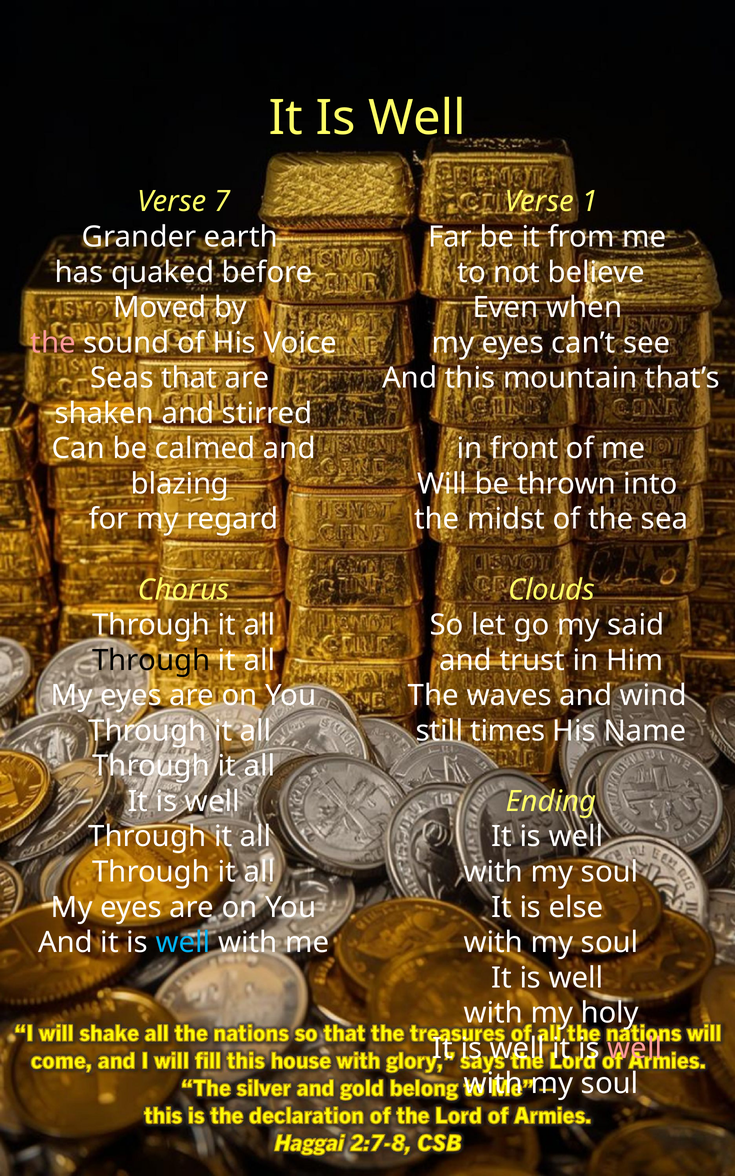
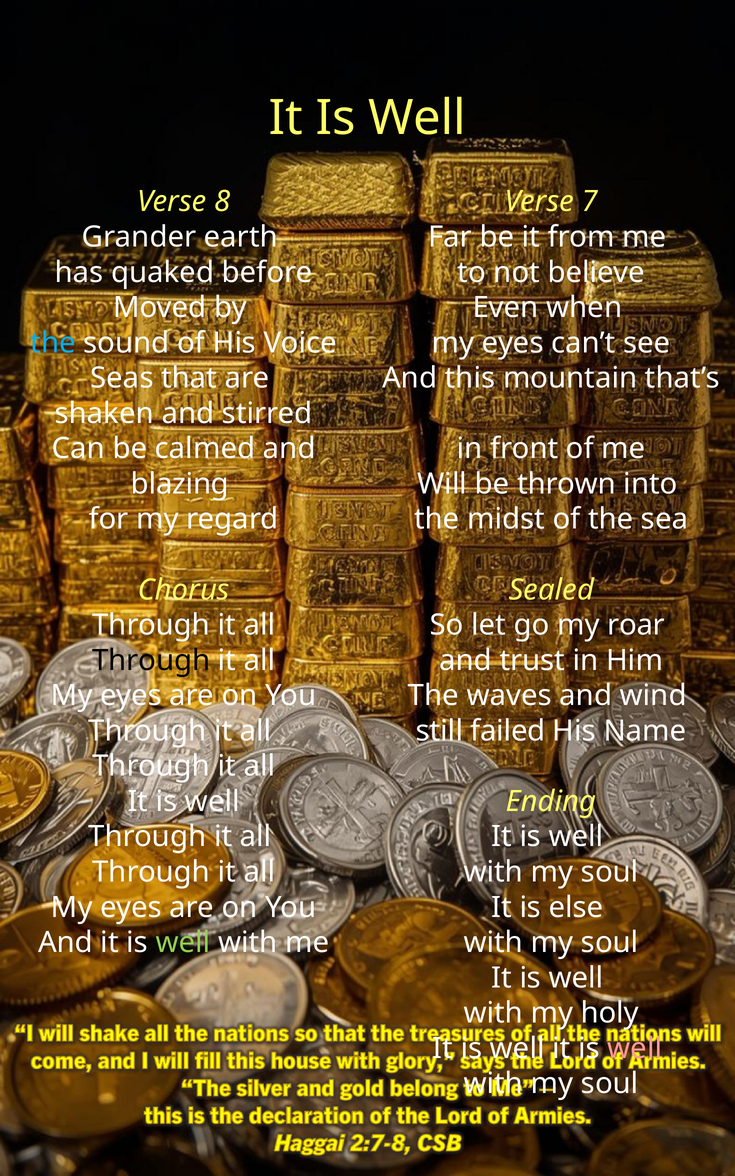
7: 7 -> 8 (222, 202)
1: 1 -> 7 (590, 202)
the colour: pink -> light blue (53, 343)
Clouds: Clouds -> Sealed (551, 590)
said: said -> roar (636, 625)
times: times -> failed (508, 731)
well colour: light blue -> light green (183, 943)
